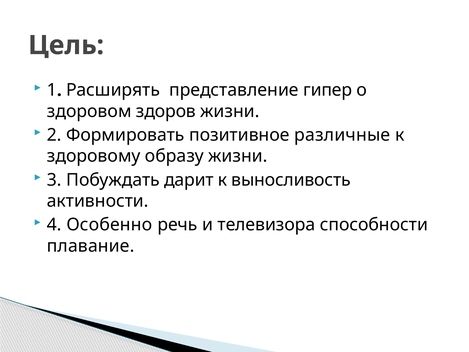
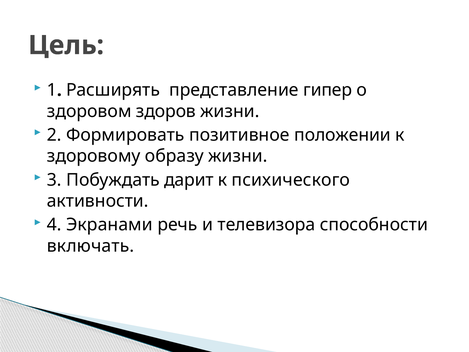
различные: различные -> положении (342, 135)
выносливость: выносливость -> психического (291, 180)
Особенно: Особенно -> Экранами (109, 225)
плавание: плавание -> включать (91, 246)
